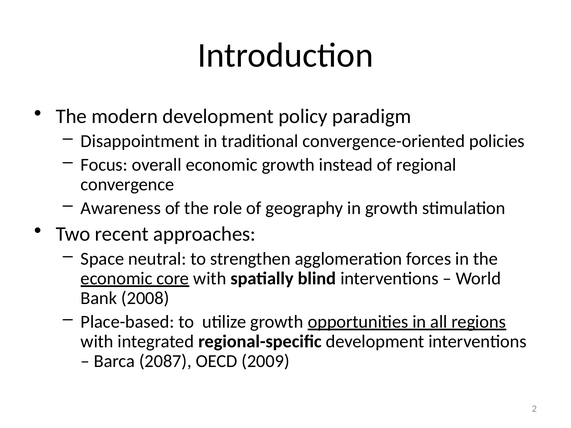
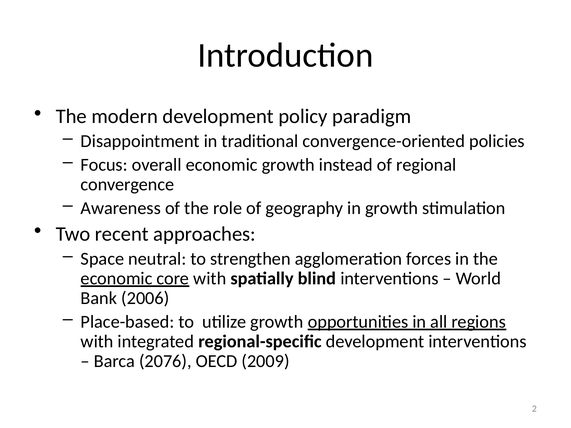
2008: 2008 -> 2006 (145, 298)
2087: 2087 -> 2076 (165, 361)
